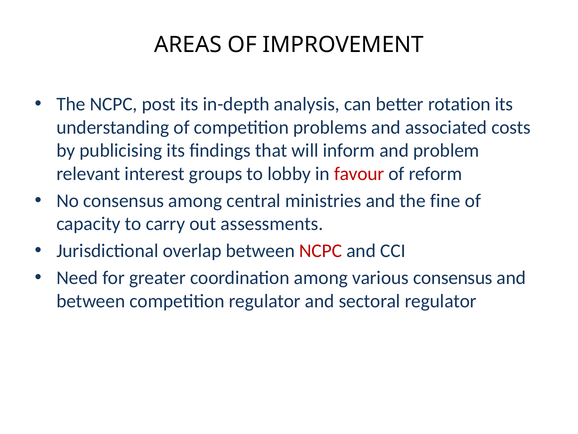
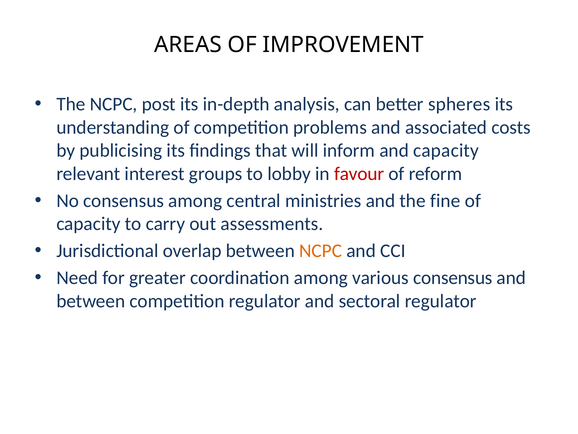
rotation: rotation -> spheres (459, 104)
and problem: problem -> capacity (446, 150)
NCPC colour: red -> orange (321, 251)
